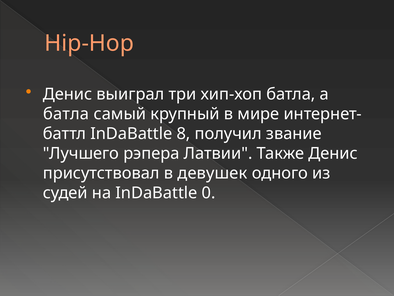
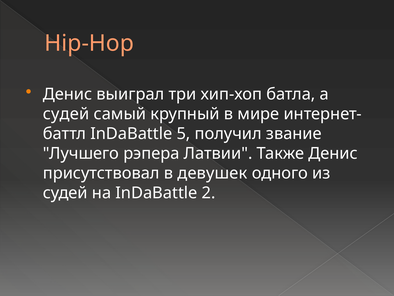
батла: батла -> судей (66, 114)
8: 8 -> 5 (183, 133)
0: 0 -> 2 (209, 193)
